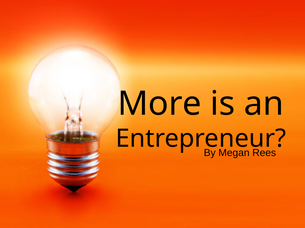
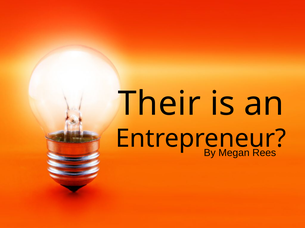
More: More -> Their (159, 104)
